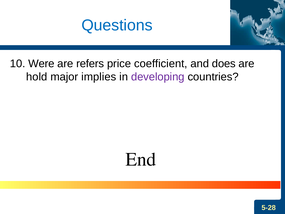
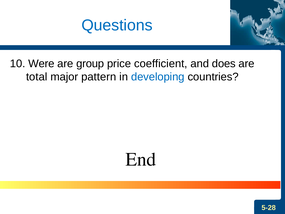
refers: refers -> group (90, 63)
hold: hold -> total (37, 77)
implies: implies -> pattern (99, 77)
developing colour: purple -> blue (158, 77)
